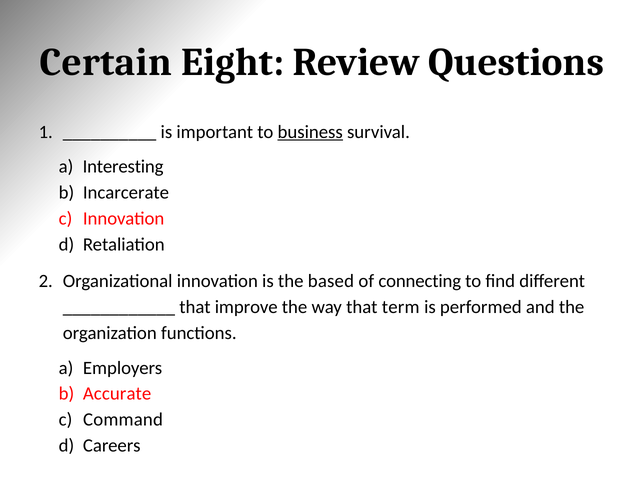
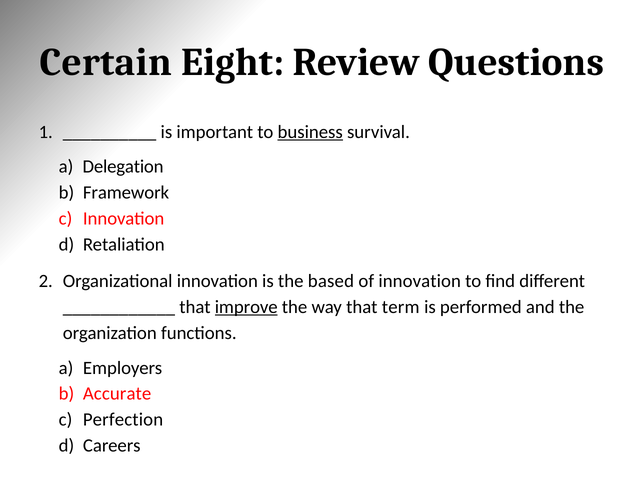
Interesting: Interesting -> Delegation (123, 167)
Incarcerate: Incarcerate -> Framework (126, 193)
of connecting: connecting -> innovation (420, 281)
improve underline: none -> present (246, 307)
Command: Command -> Perfection (123, 420)
